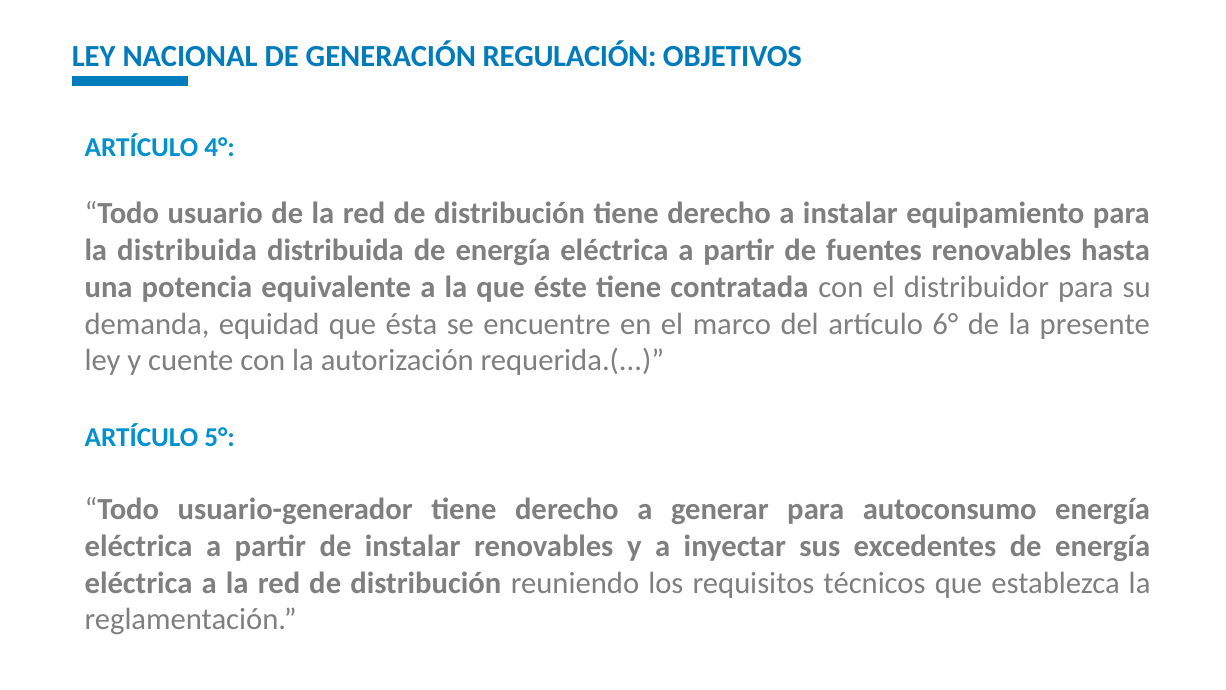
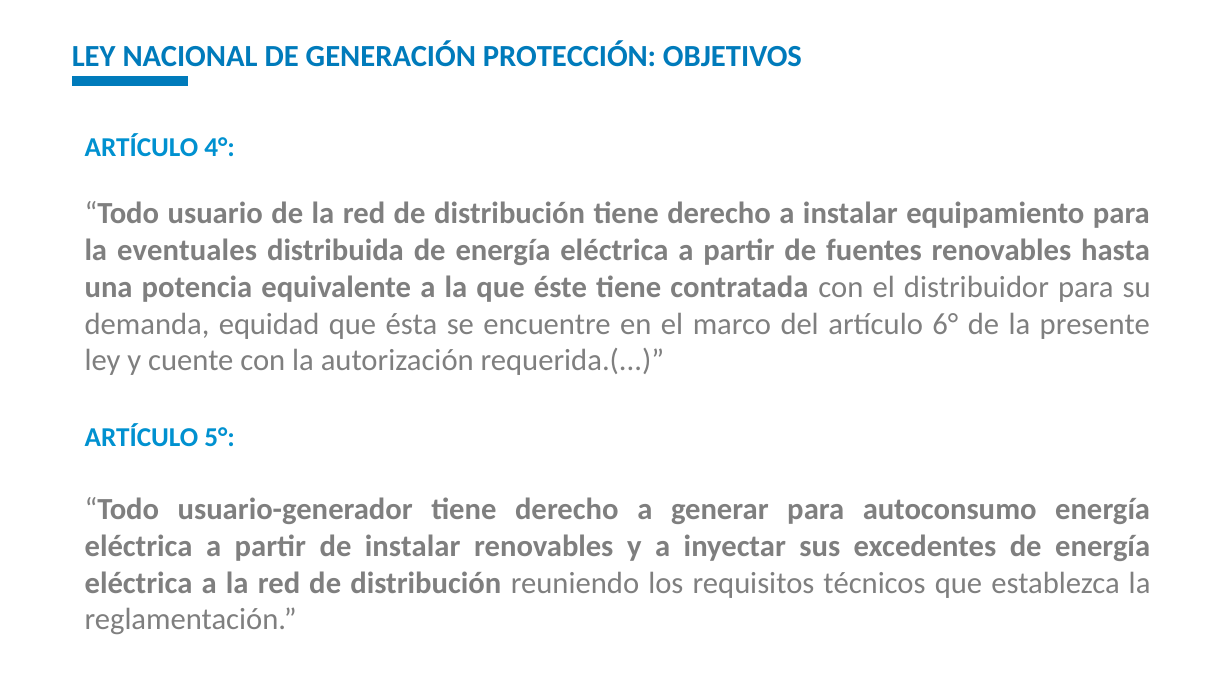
REGULACIÓN: REGULACIÓN -> PROTECCIÓN (570, 56)
la distribuida: distribuida -> eventuales (187, 250)
